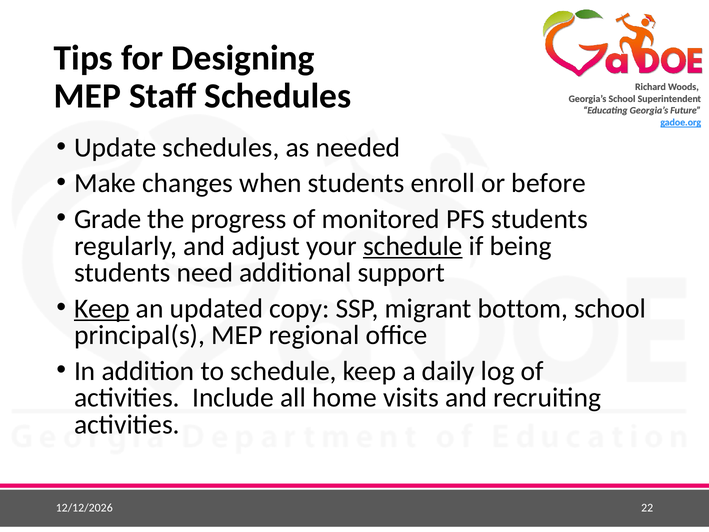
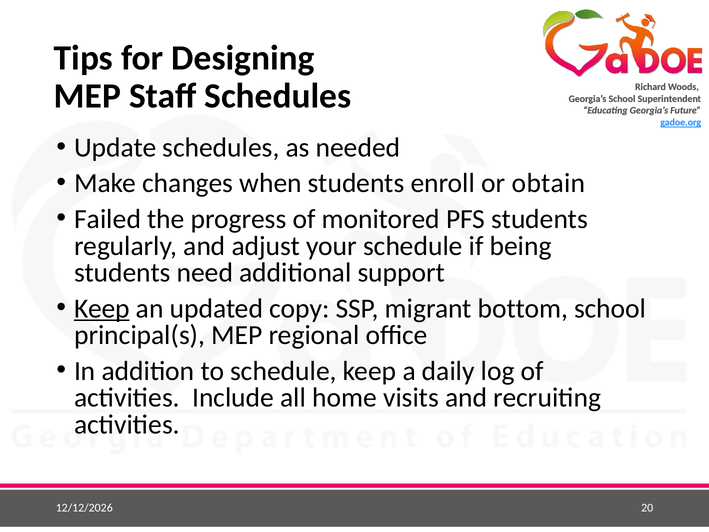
before: before -> obtain (549, 183)
Grade: Grade -> Failed (108, 219)
schedule underline: present -> none (413, 246)
22: 22 -> 20 (647, 508)
